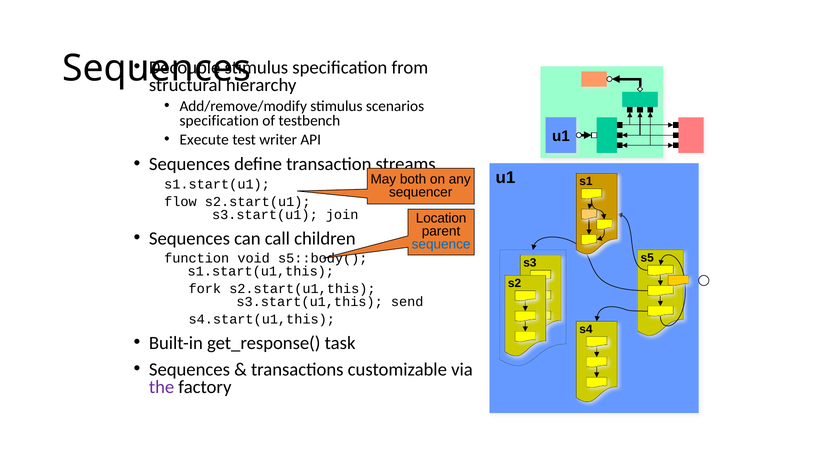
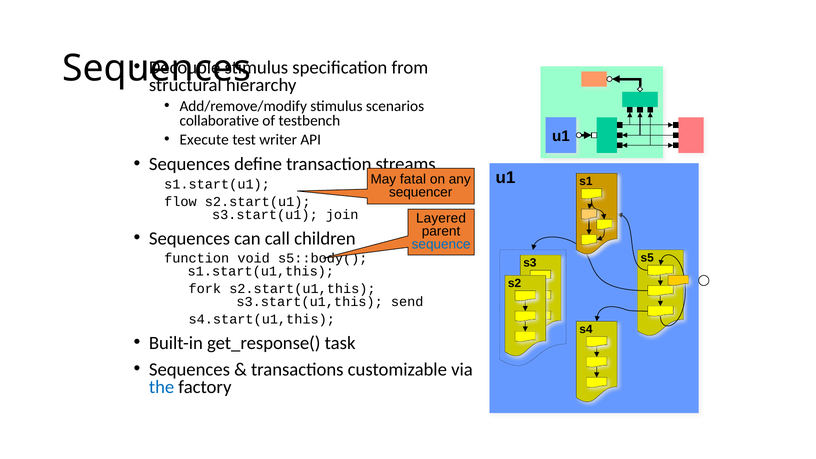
specification: specification -> collaborative (219, 121)
both: both -> fatal (413, 179)
Location: Location -> Layered (441, 218)
the colour: purple -> blue (162, 387)
